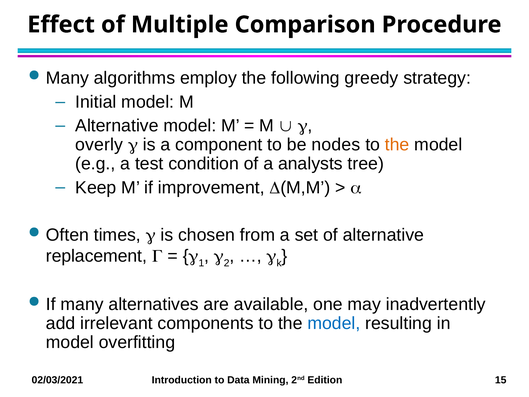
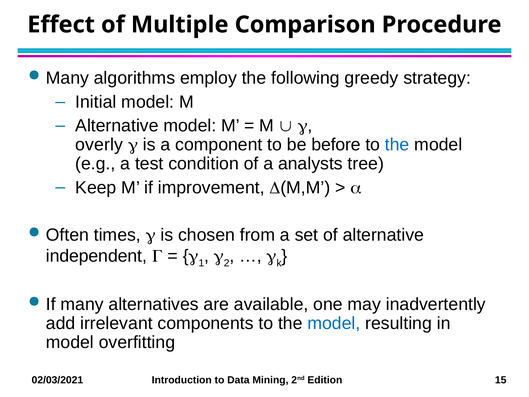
nodes: nodes -> before (336, 145)
the colour: orange -> blue (397, 145)
replacement: replacement -> independent (96, 256)
